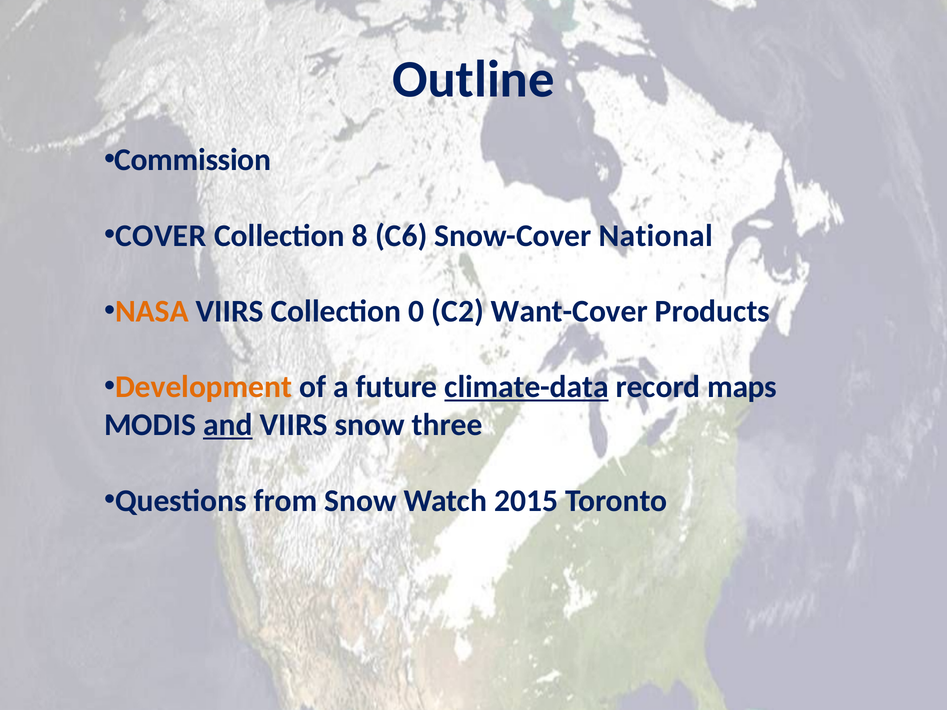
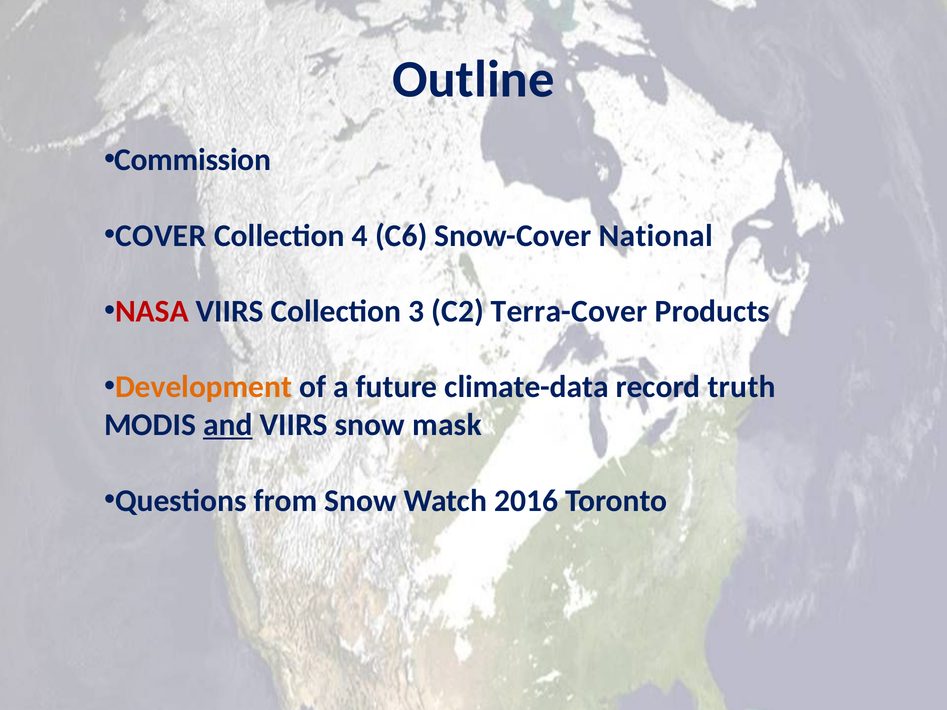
8: 8 -> 4 (360, 236)
NASA colour: orange -> red (152, 311)
0: 0 -> 3 (416, 311)
Want-Cover: Want-Cover -> Terra-Cover (569, 311)
climate-data underline: present -> none (527, 387)
maps: maps -> truth (742, 387)
three: three -> mask (447, 425)
2015: 2015 -> 2016 (526, 501)
